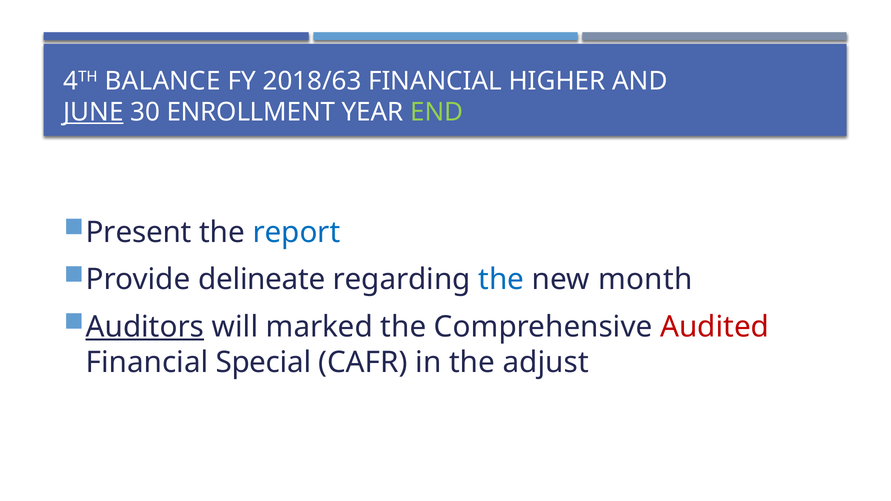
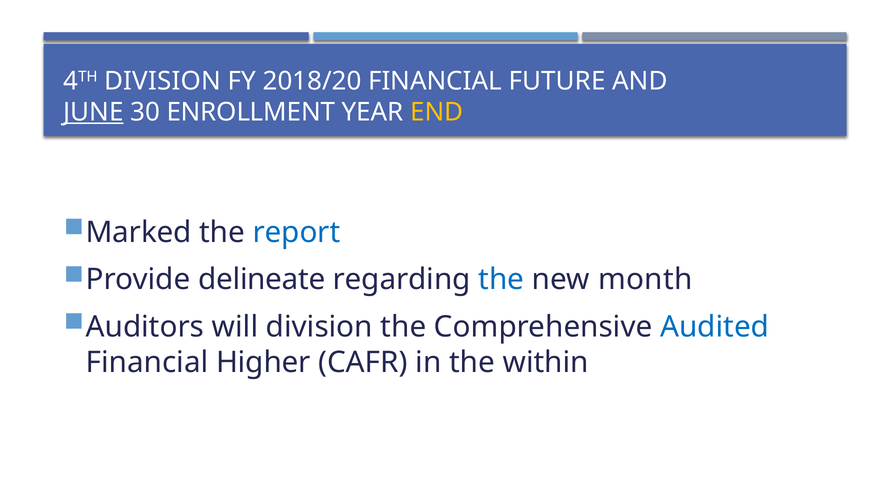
4TH BALANCE: BALANCE -> DIVISION (163, 81)
2018/63: 2018/63 -> 2018/20 (312, 81)
HIGHER: HIGHER -> FUTURE (557, 81)
END colour: light green -> yellow (437, 112)
Present: Present -> Marked (139, 233)
Auditors underline: present -> none (145, 327)
will marked: marked -> division (319, 327)
Audited colour: red -> blue (715, 327)
Special: Special -> Higher (263, 363)
adjust: adjust -> within (546, 363)
